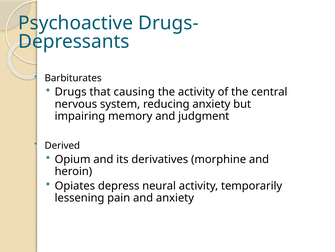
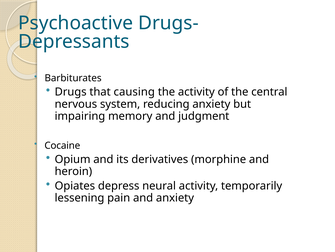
Derived: Derived -> Cocaine (62, 145)
